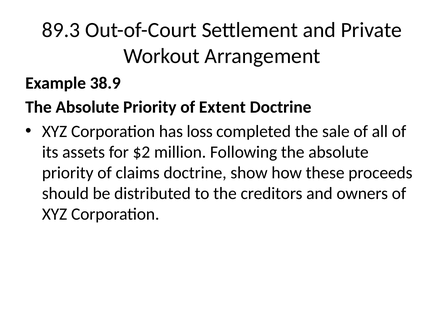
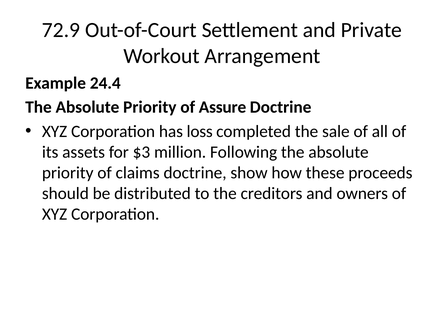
89.3: 89.3 -> 72.9 (61, 30)
38.9: 38.9 -> 24.4 (105, 83)
Extent: Extent -> Assure (223, 107)
$2: $2 -> $3 (141, 152)
